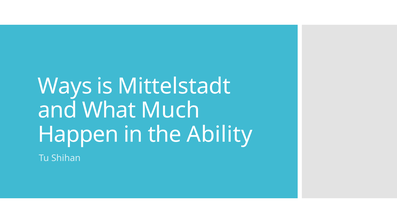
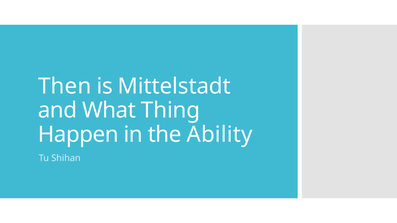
Ways: Ways -> Then (65, 86)
Much: Much -> Thing (171, 110)
